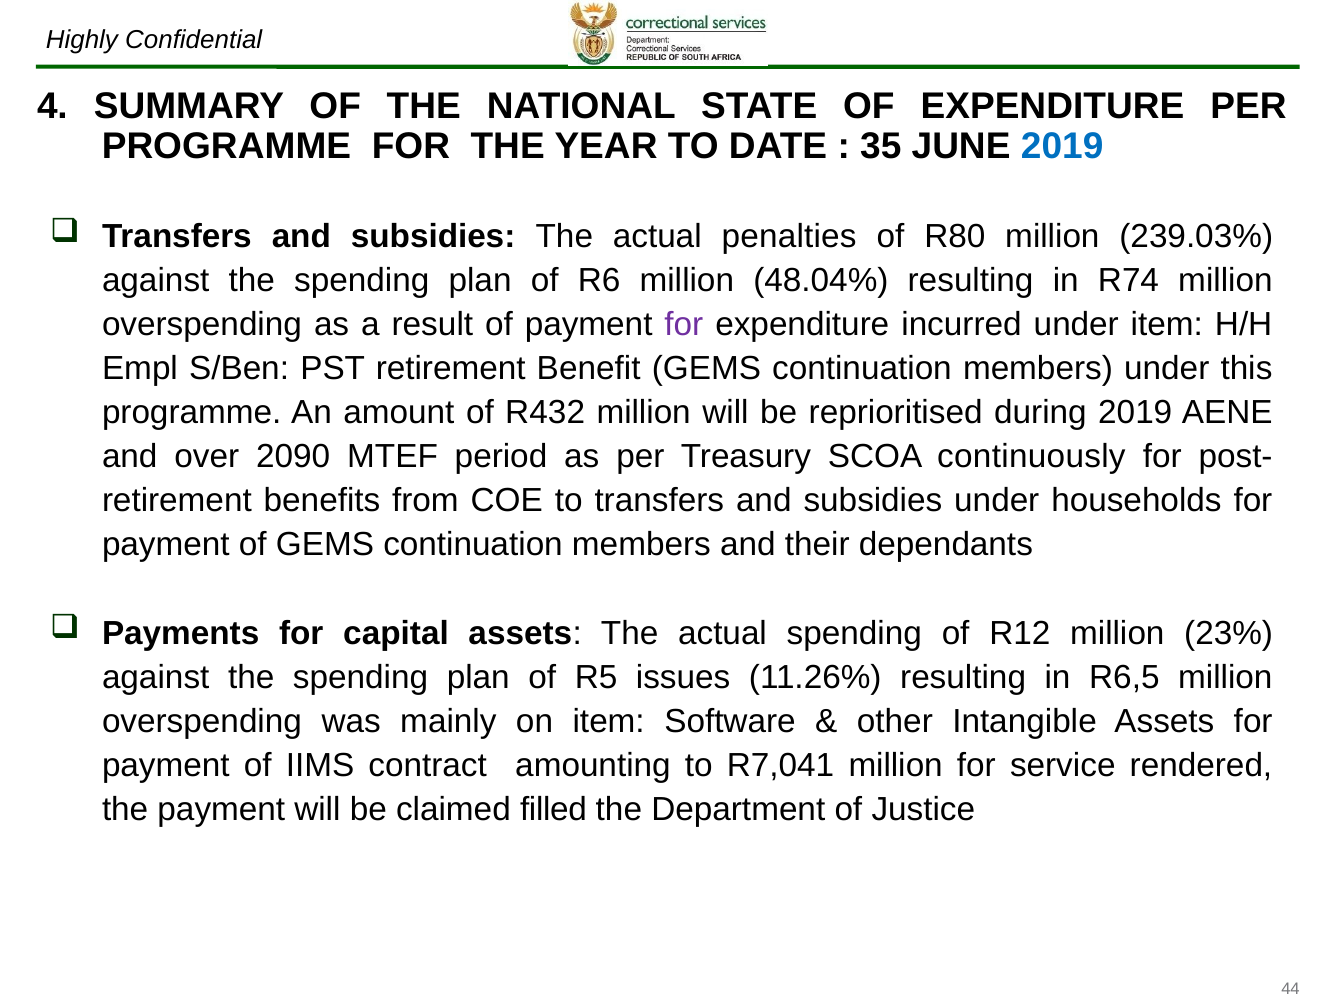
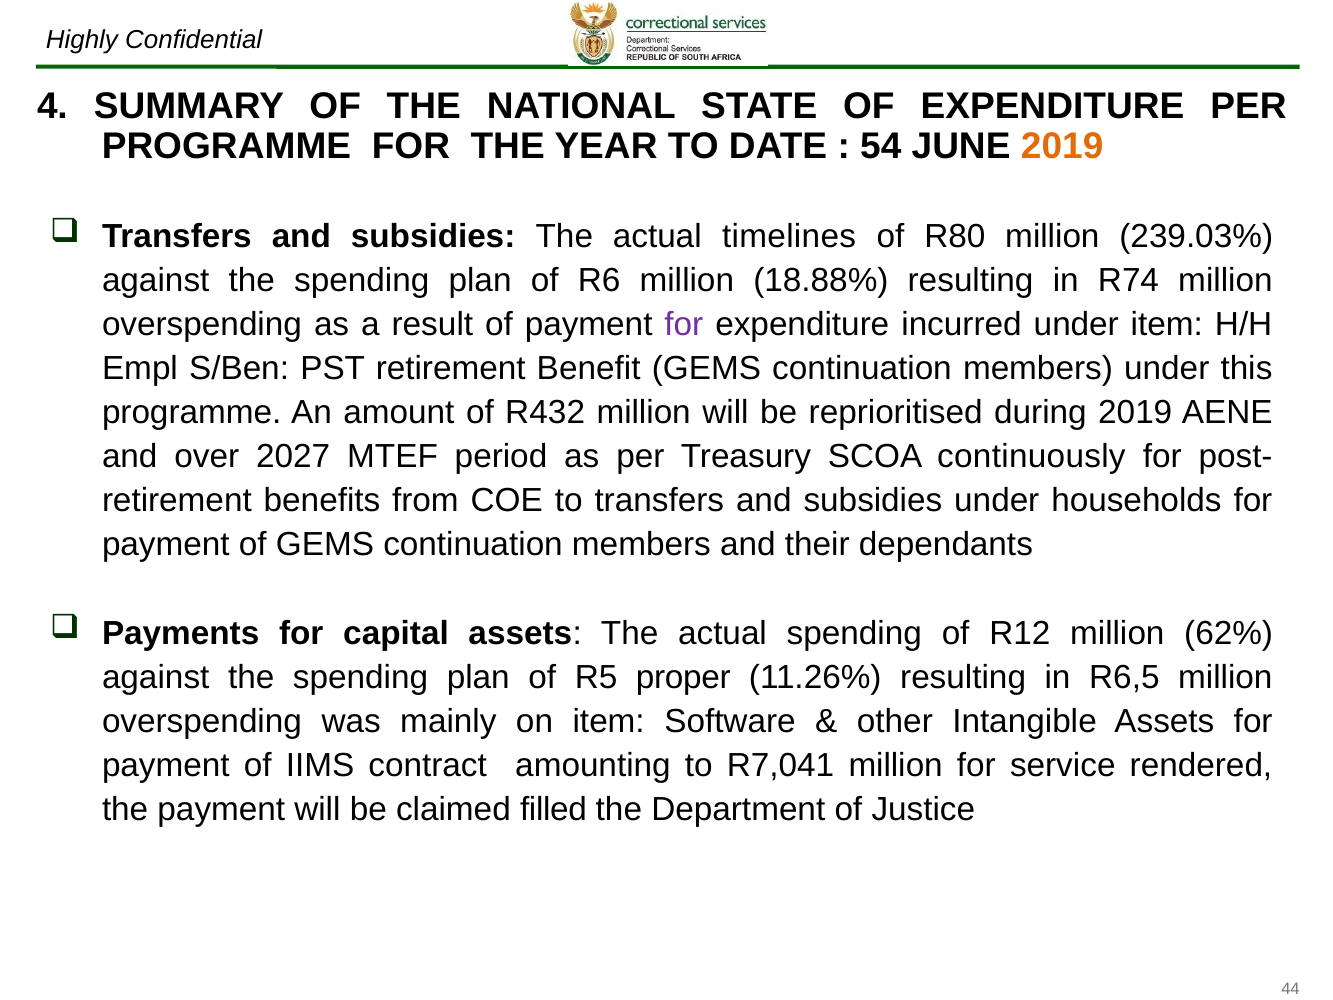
35: 35 -> 54 (881, 146)
2019 colour: blue -> orange (1062, 146)
penalties: penalties -> timelines (789, 237)
48.04%: 48.04% -> 18.88% (821, 281)
2090: 2090 -> 2027 (293, 457)
23%: 23% -> 62% (1229, 633)
issues: issues -> proper (683, 677)
